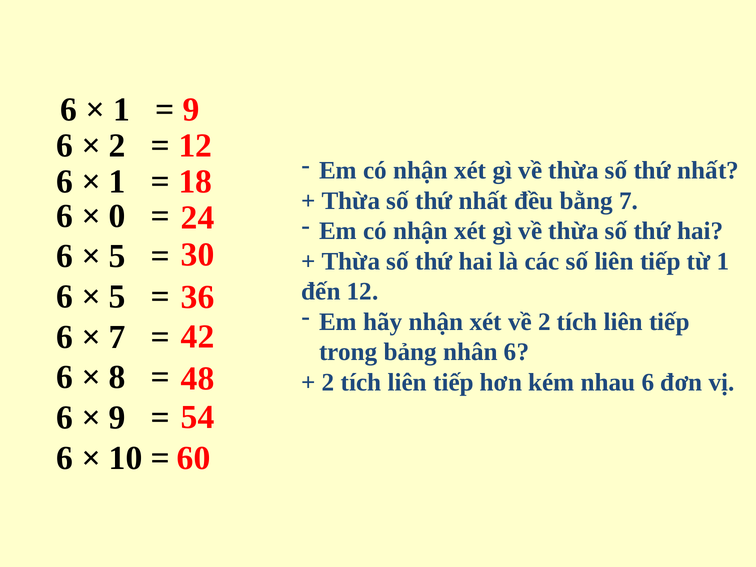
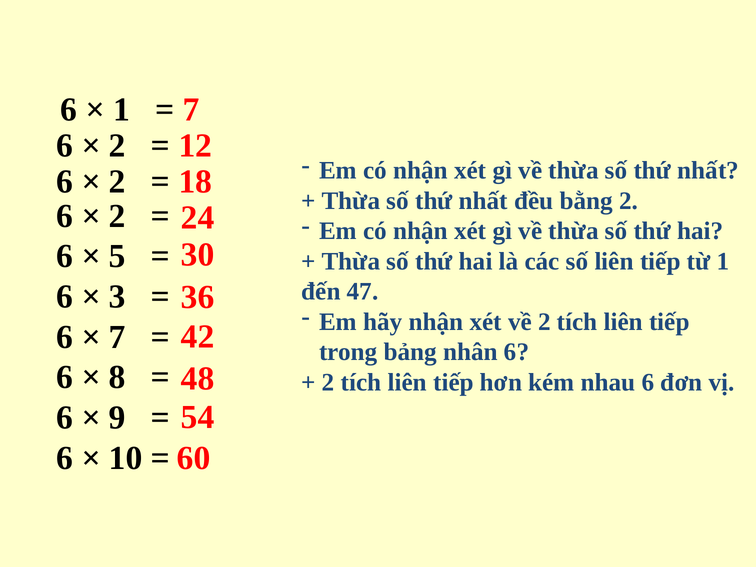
9: 9 -> 7 (191, 109)
1: 1 -> 2 (117, 181)
bằng 7: 7 -> 2 (629, 201)
0: 0 -> 2 (117, 216)
đến 12: 12 -> 47 (363, 292)
5: 5 -> 3 (117, 297)
